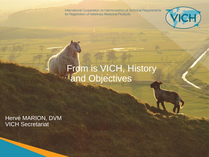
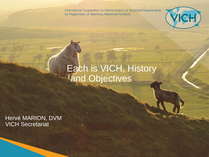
From: From -> Each (78, 68)
